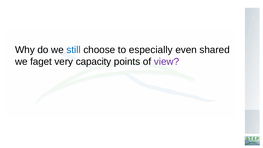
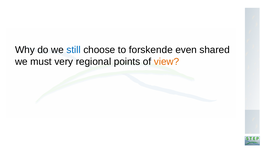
especially: especially -> forskende (151, 50)
faget: faget -> must (41, 62)
capacity: capacity -> regional (93, 62)
view colour: purple -> orange (167, 62)
